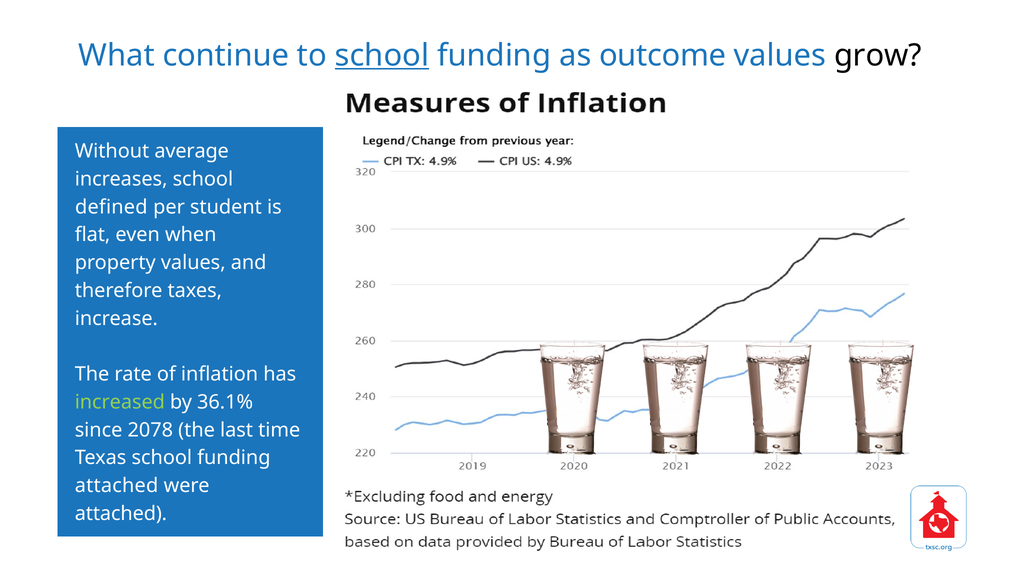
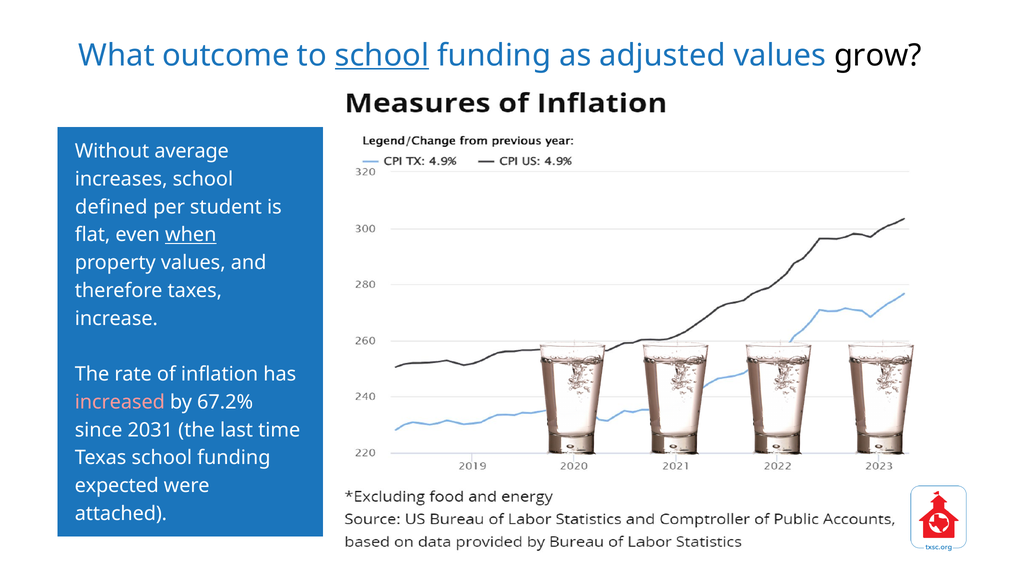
continue: continue -> outcome (226, 55)
outcome: outcome -> adjusted (662, 55)
when underline: none -> present (191, 235)
increased colour: light green -> pink (120, 402)
36.1%: 36.1% -> 67.2% (225, 402)
2078: 2078 -> 2031 (150, 430)
attached: attached -> expected (117, 486)
